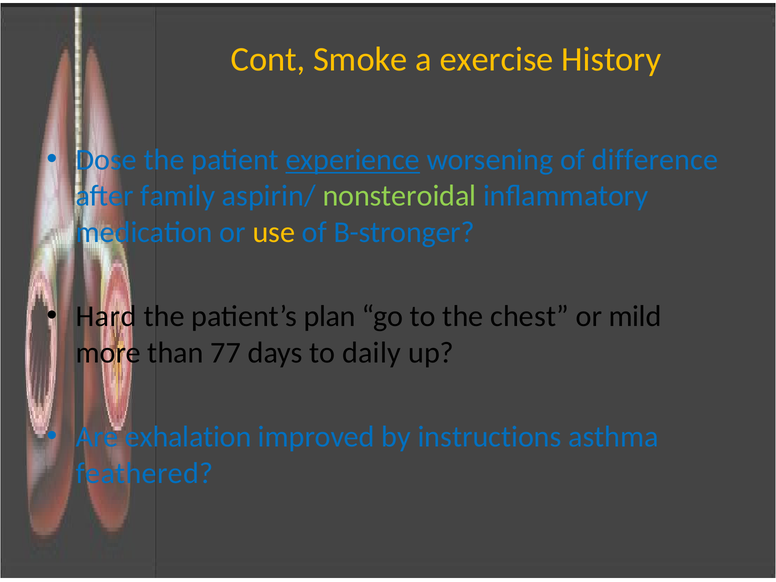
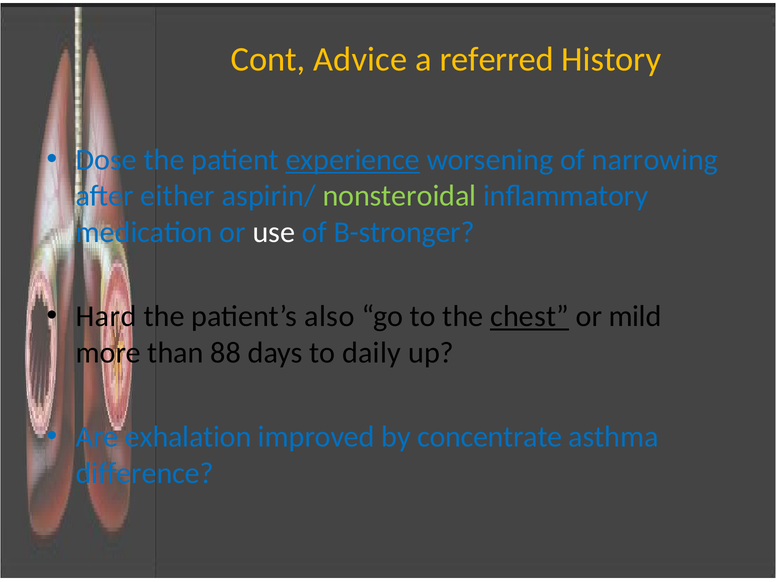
Smoke: Smoke -> Advice (360, 59)
exercise: exercise -> referred (497, 59)
difference: difference -> narrowing (655, 160)
family: family -> either (178, 196)
use colour: yellow -> white (274, 232)
plan: plan -> also (329, 317)
chest underline: none -> present (530, 317)
77: 77 -> 88 (226, 353)
instructions: instructions -> concentrate (490, 437)
feathered: feathered -> difference (145, 473)
